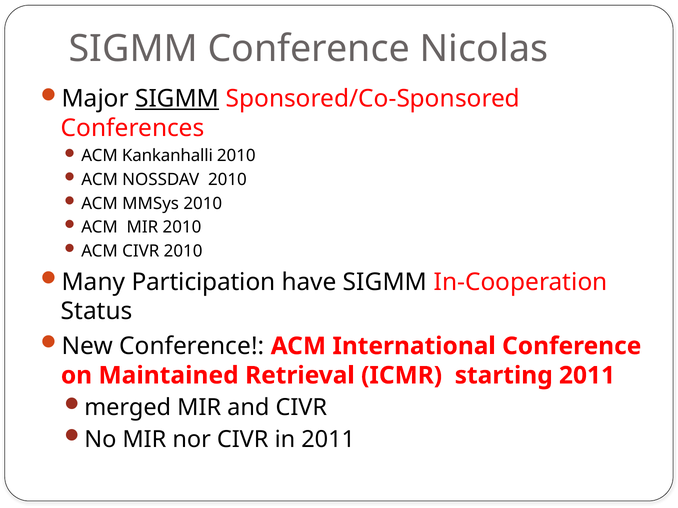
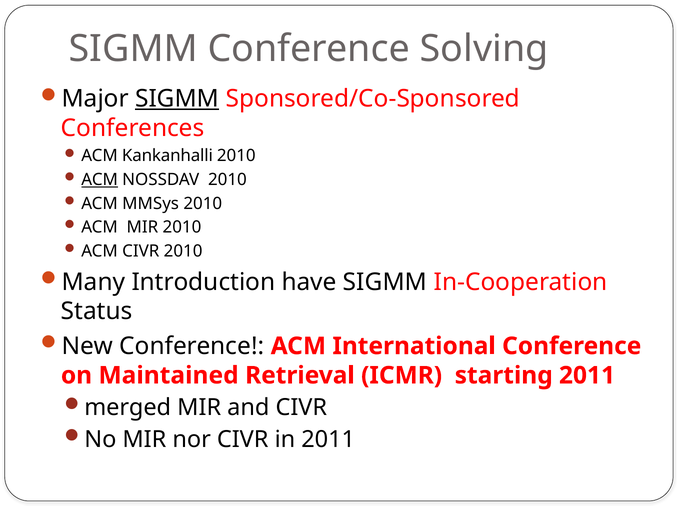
Nicolas: Nicolas -> Solving (484, 49)
ACM underline: none -> present (100, 180)
Participation: Participation -> Introduction (203, 282)
